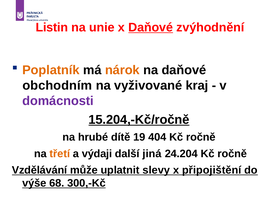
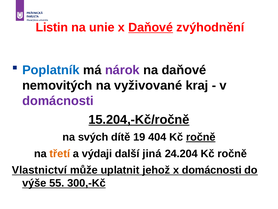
Poplatník colour: orange -> blue (51, 70)
nárok colour: orange -> purple (122, 70)
obchodním: obchodním -> nemovitých (57, 85)
hrubé: hrubé -> svých (93, 137)
ročně underline: none -> present (201, 137)
Vzdělávání: Vzdělávání -> Vlastnictví (39, 170)
slevy: slevy -> jehož (156, 170)
x připojištění: připojištění -> domácnosti (212, 170)
68: 68 -> 55 (57, 183)
